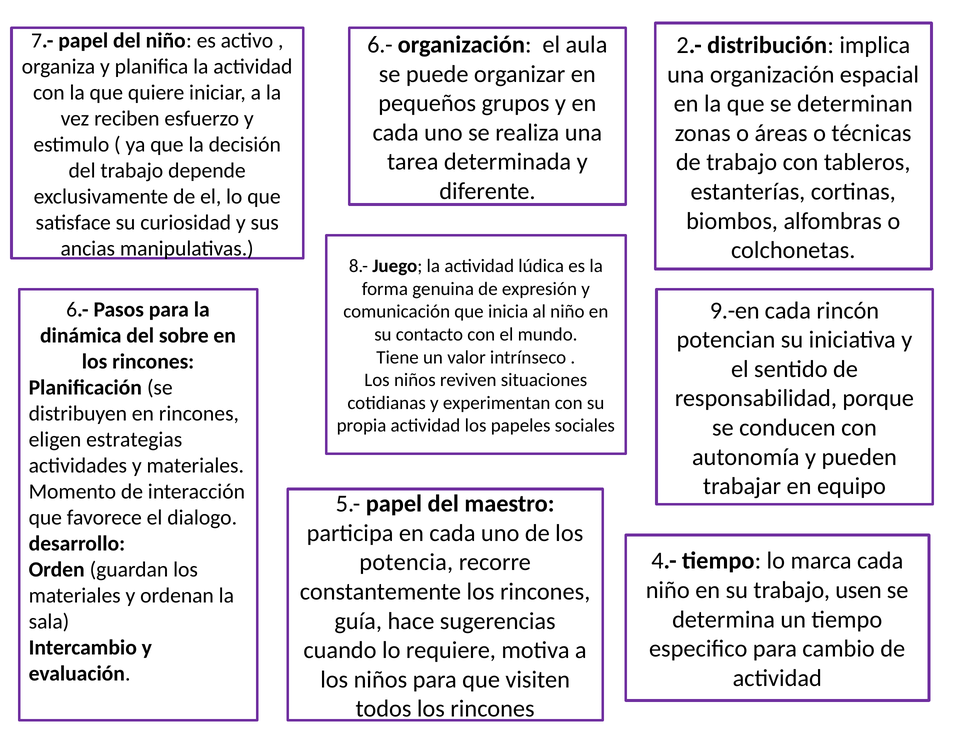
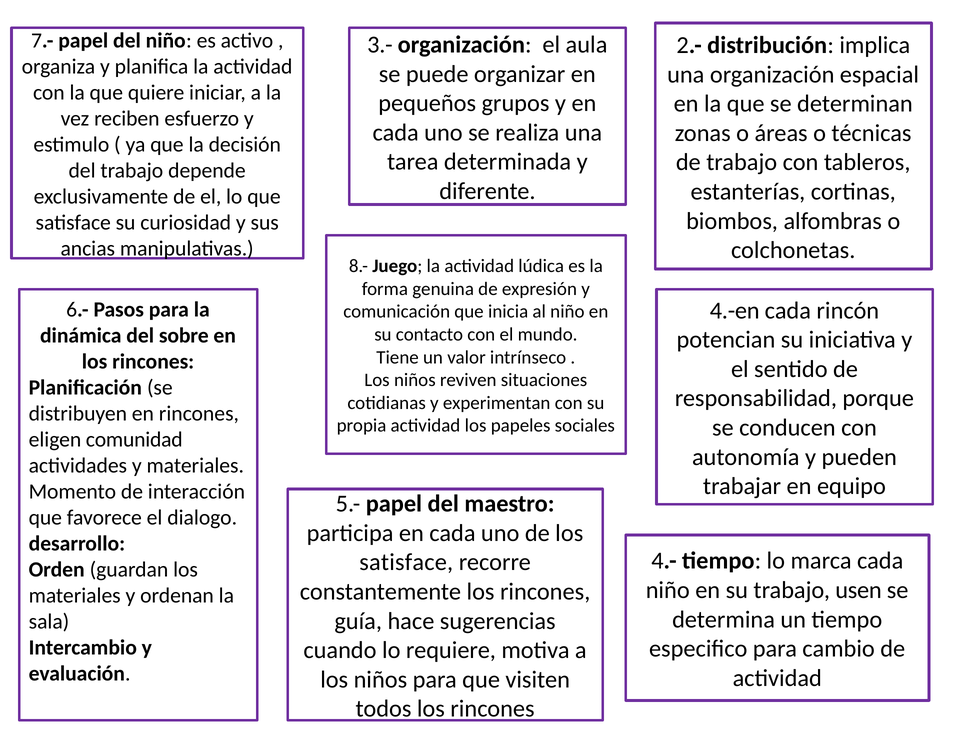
6.-: 6.- -> 3.- (380, 45)
9.-en: 9.-en -> 4.-en (735, 310)
estrategias: estrategias -> comunidad (134, 439)
potencia: potencia -> satisface (406, 562)
